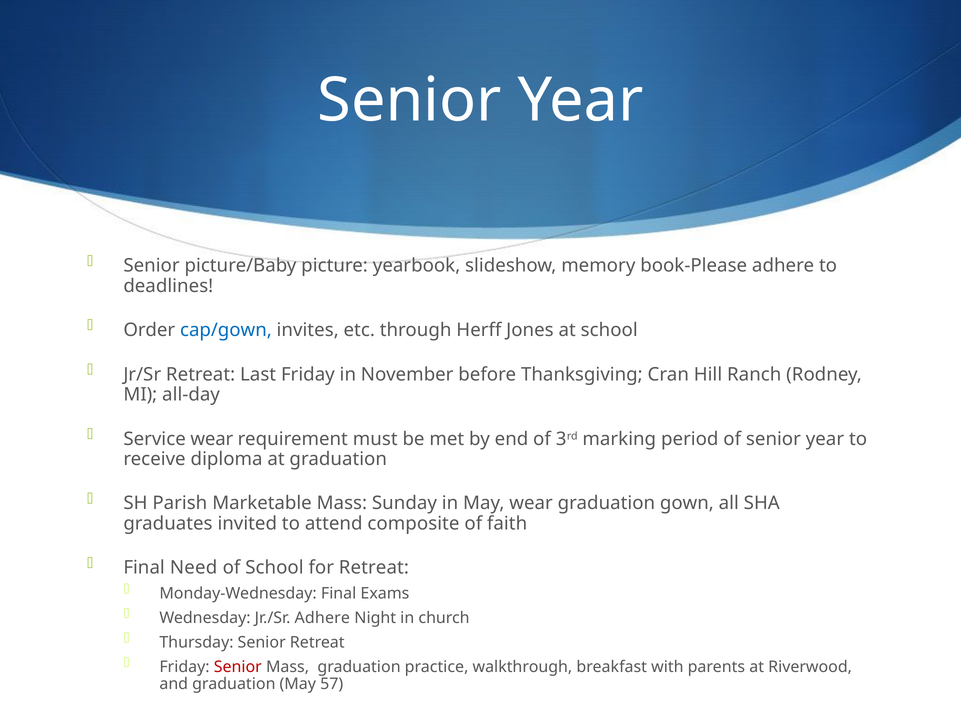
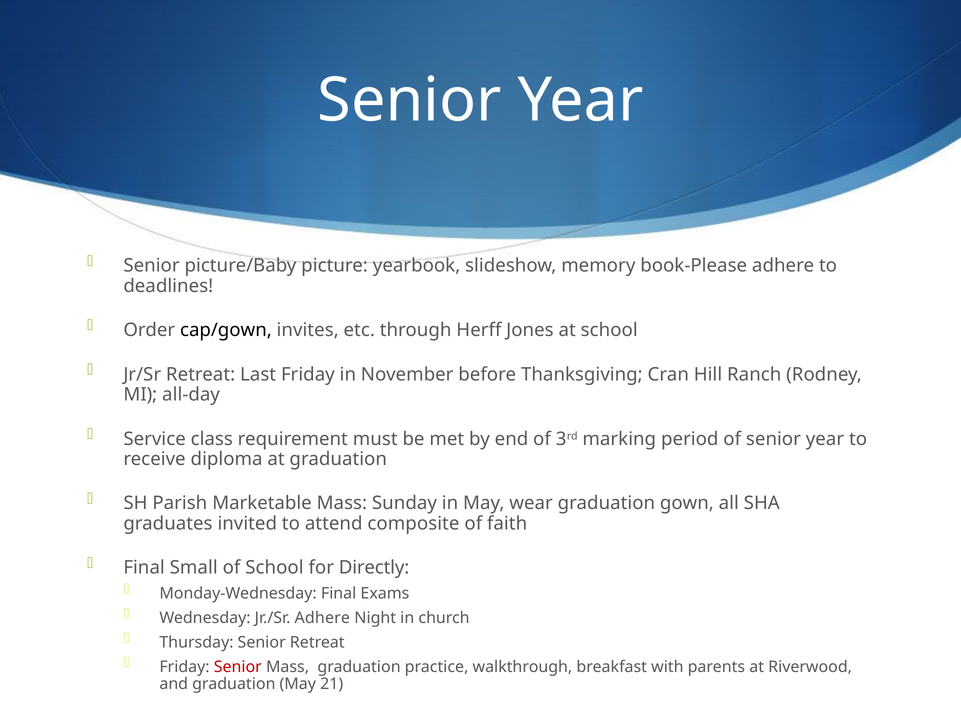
cap/gown colour: blue -> black (226, 330)
Service wear: wear -> class (212, 439)
Need: Need -> Small (194, 568)
for Retreat: Retreat -> Directly (374, 568)
57: 57 -> 21 (332, 684)
